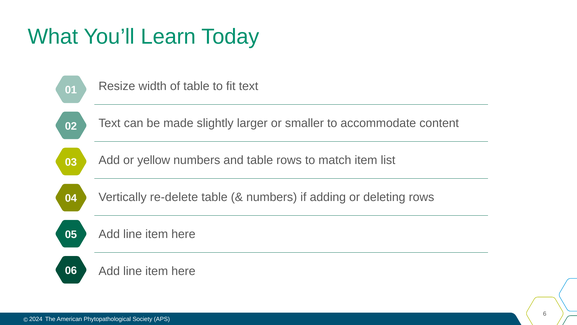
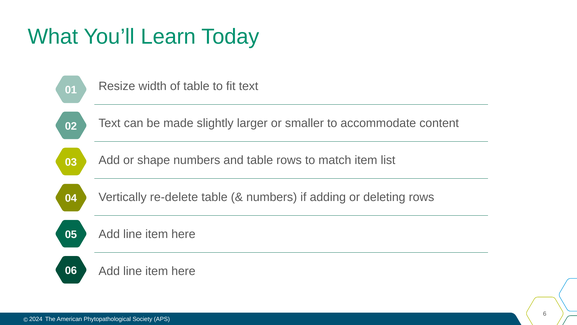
yellow: yellow -> shape (154, 160)
